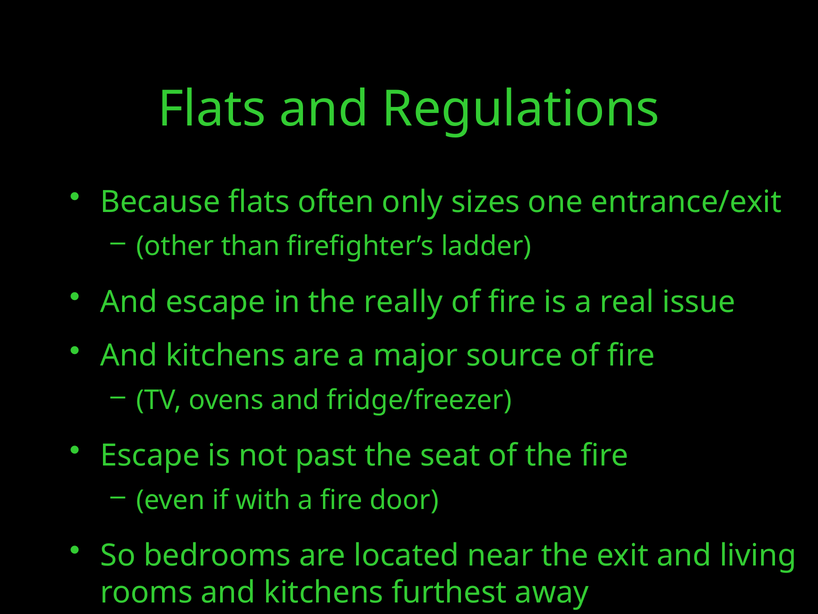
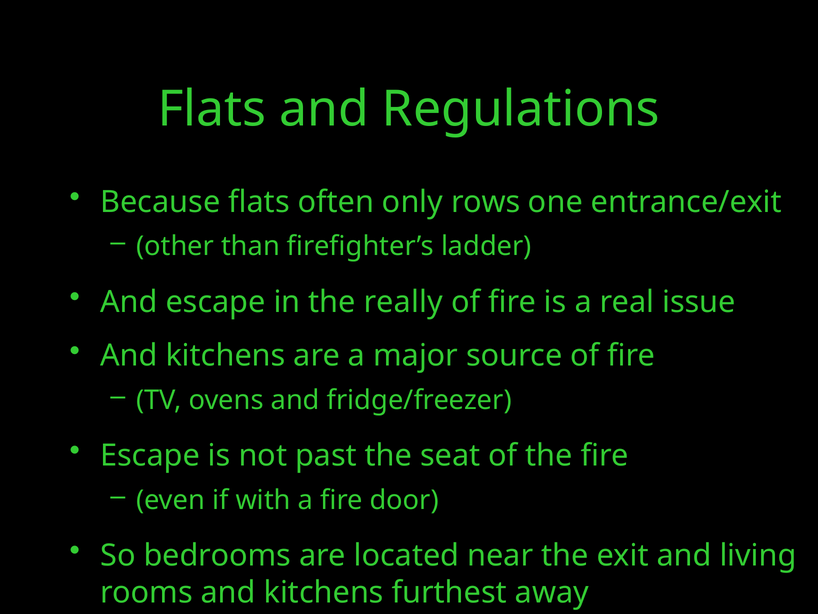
sizes: sizes -> rows (486, 202)
